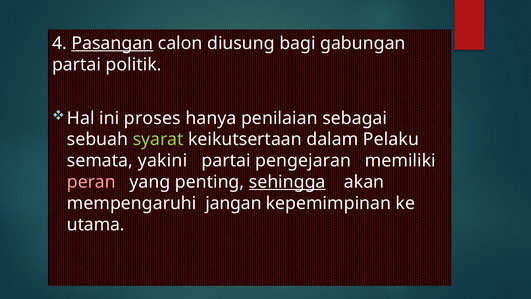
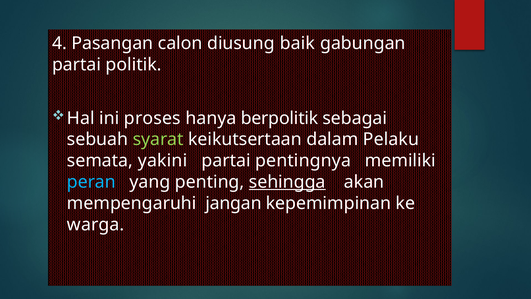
Pasangan underline: present -> none (112, 43)
bagi: bagi -> baik (297, 43)
penilaian: penilaian -> berpolitik (280, 118)
pengejaran: pengejaran -> pentingnya (303, 161)
peran colour: pink -> light blue (91, 182)
utama: utama -> warga (96, 224)
